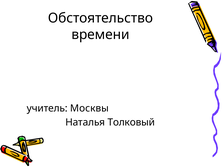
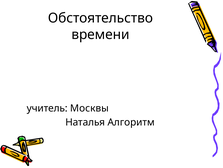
Толковый: Толковый -> Алгоритм (131, 122)
